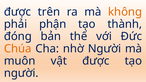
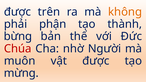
đóng: đóng -> bừng (18, 36)
Chúa colour: orange -> red (18, 49)
người: người -> mừng (21, 73)
